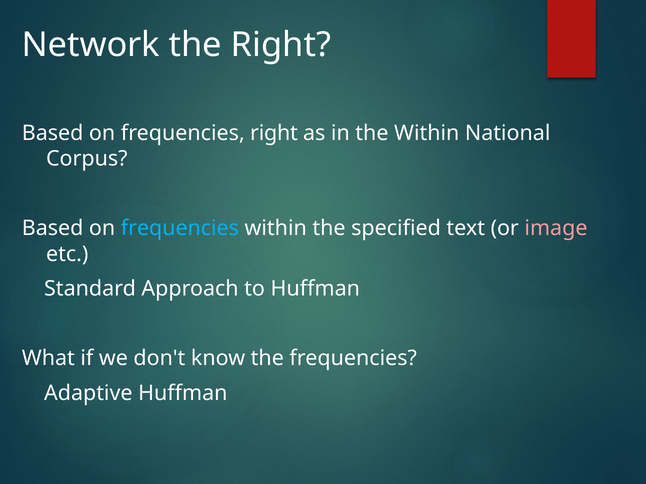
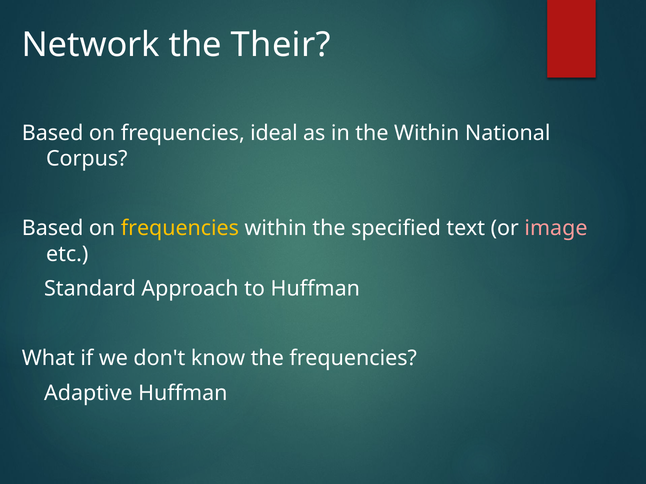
the Right: Right -> Their (281, 45)
frequencies right: right -> ideal (274, 133)
frequencies colour: light blue -> yellow (180, 229)
